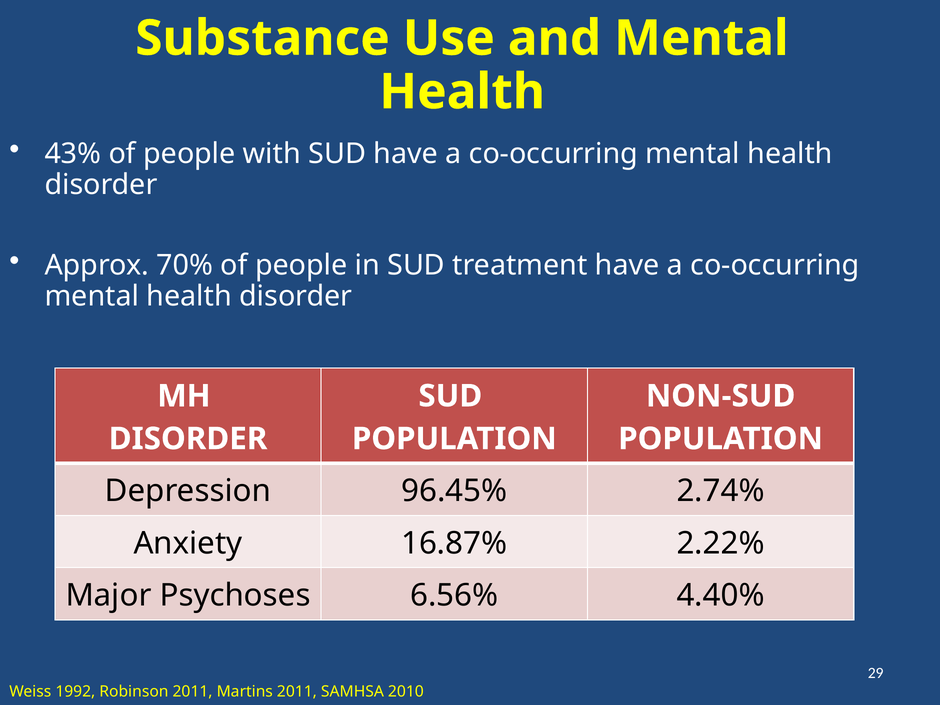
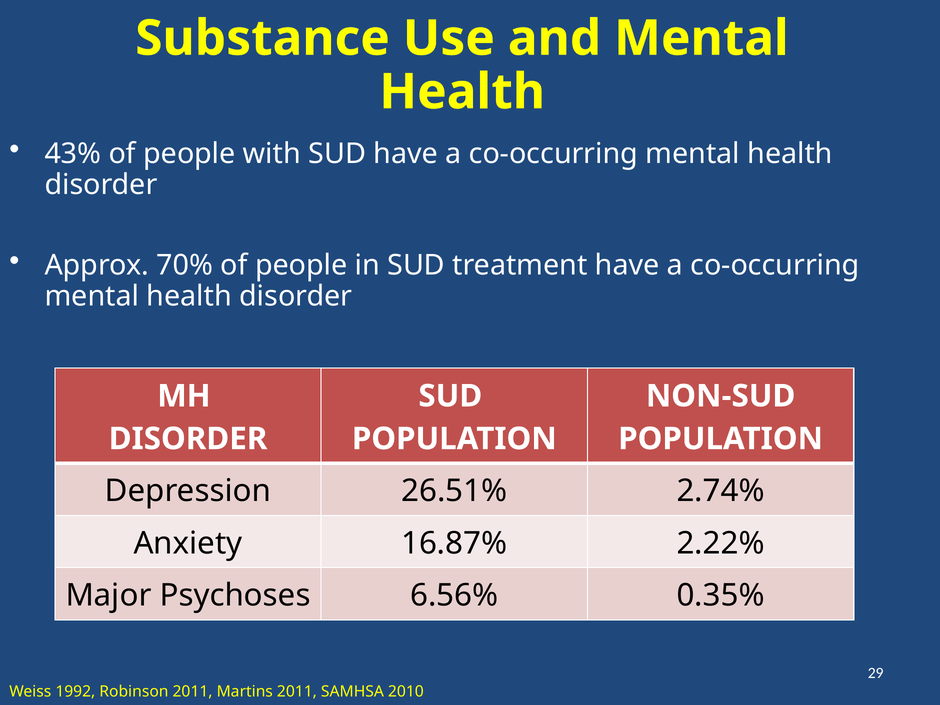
96.45%: 96.45% -> 26.51% (454, 491)
4.40%: 4.40% -> 0.35% (721, 595)
